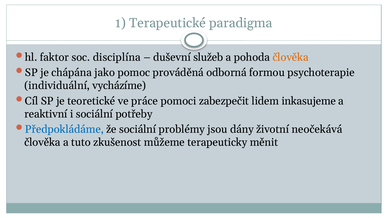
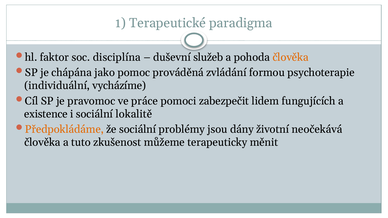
odborná: odborná -> zvládání (226, 73)
teoretické: teoretické -> pravomoc (91, 101)
inkasujeme: inkasujeme -> fungujících (309, 101)
reaktivní: reaktivní -> existence (46, 114)
potřeby: potřeby -> lokalitě (134, 114)
Předpokládáme colour: blue -> orange (64, 129)
